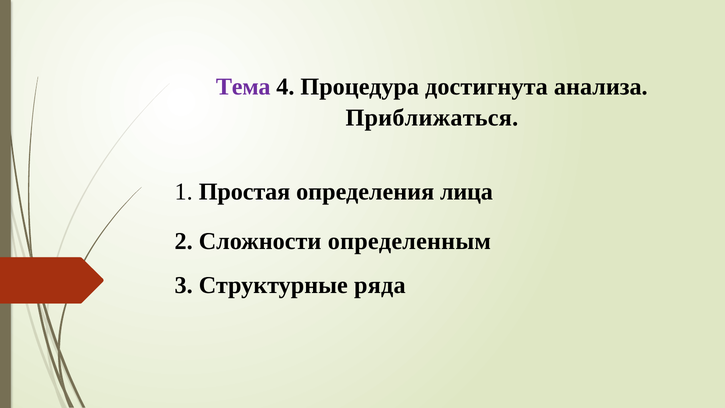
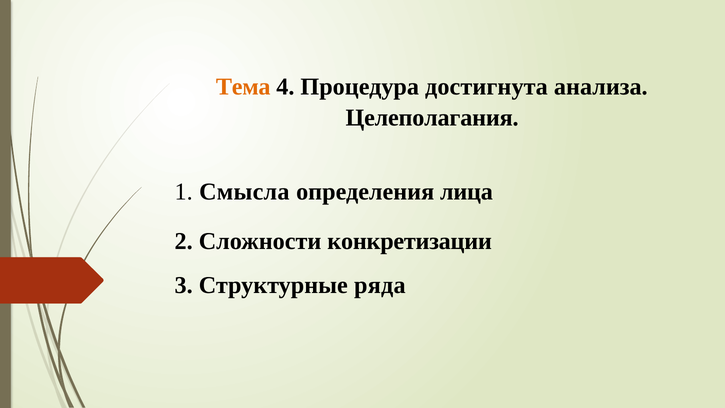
Тема colour: purple -> orange (243, 87)
Приближаться: Приближаться -> Целеполагания (432, 118)
Простая: Простая -> Смысла (244, 192)
определенным: определенным -> конкретизации (410, 241)
